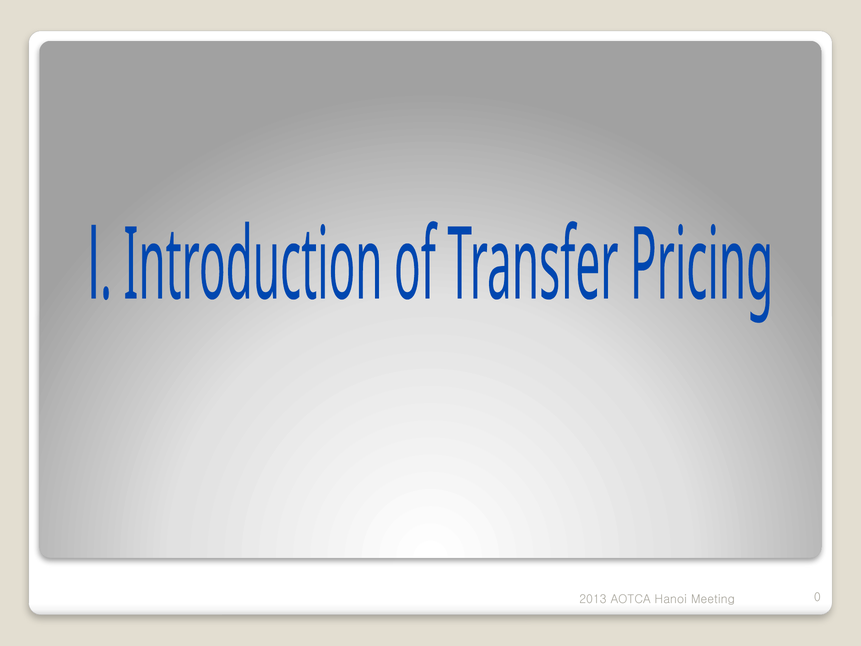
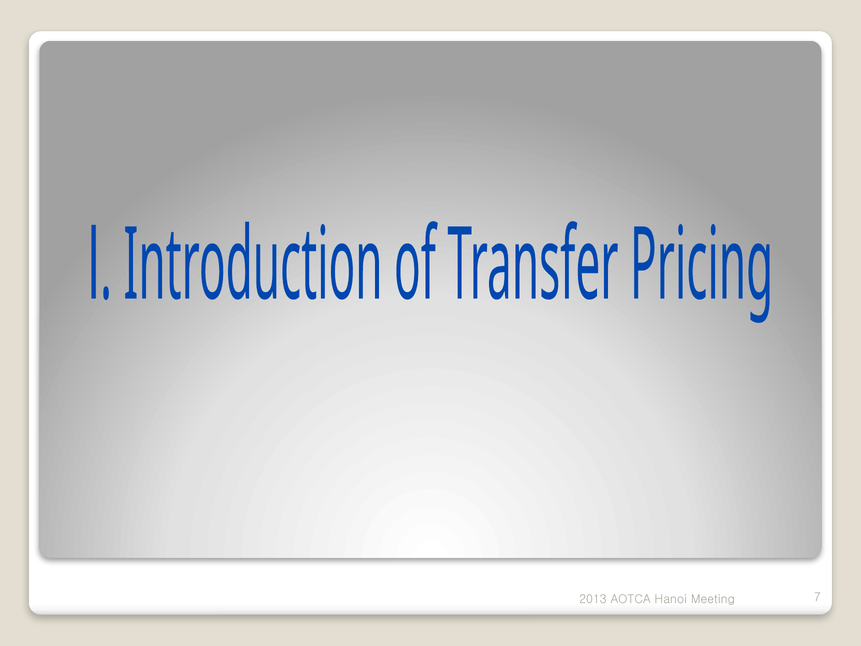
0: 0 -> 7 (817, 597)
